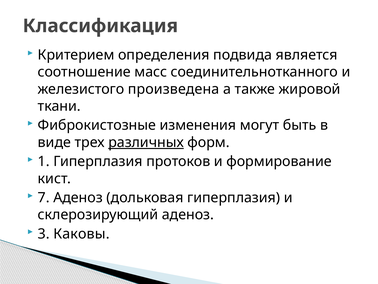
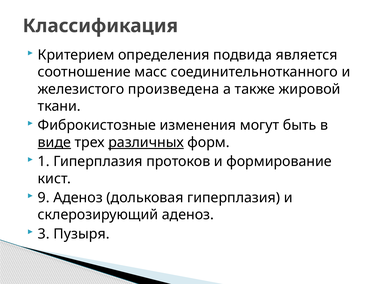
виде underline: none -> present (54, 142)
7: 7 -> 9 (44, 197)
Каковы: Каковы -> Пузыря (82, 234)
